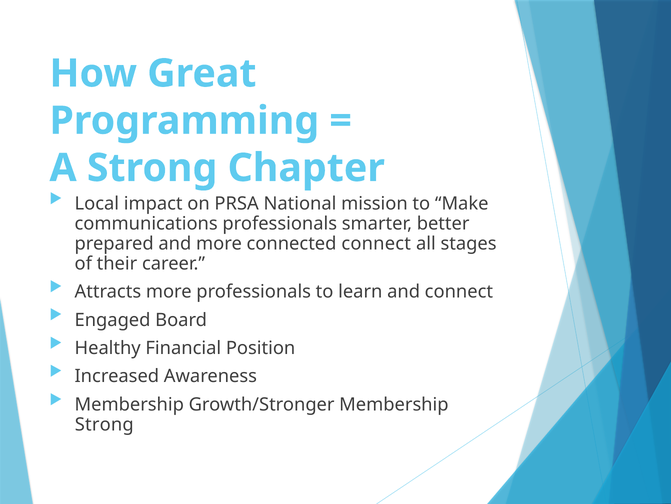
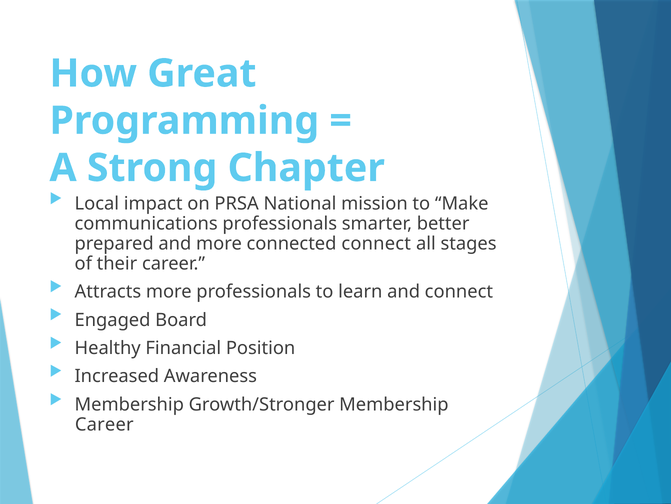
Strong: Strong -> Career (104, 424)
